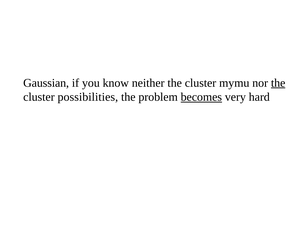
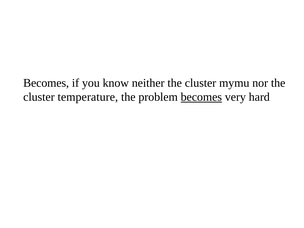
Gaussian: Gaussian -> Becomes (46, 83)
the underline: present -> none (278, 83)
possibilities: possibilities -> temperature (88, 97)
